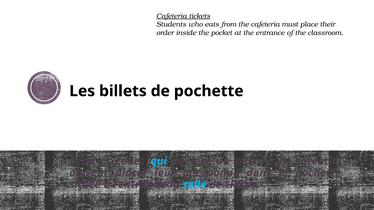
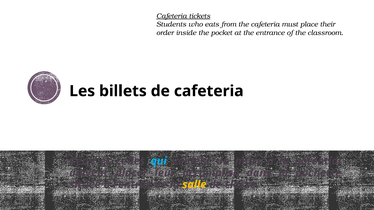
de pochette: pochette -> cafeteria (209, 91)
autonomie: autonomie -> accomplish (211, 173)
salle colour: light blue -> yellow (194, 185)
